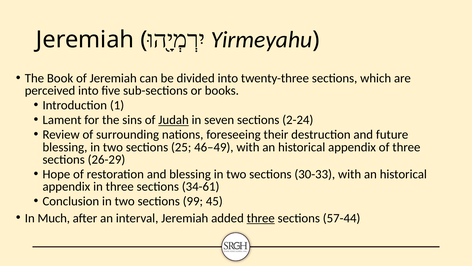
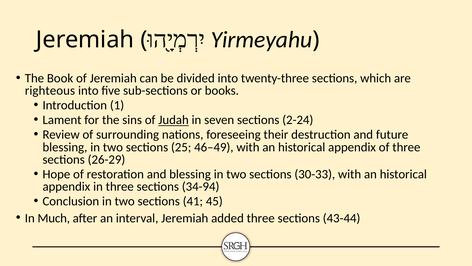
perceived: perceived -> righteous (50, 91)
34-61: 34-61 -> 34-94 (201, 186)
99: 99 -> 41 (193, 201)
three underline: present -> none (261, 218)
57-44: 57-44 -> 43-44 (342, 218)
